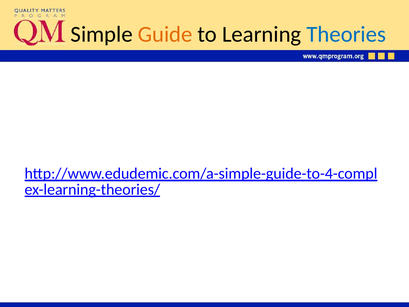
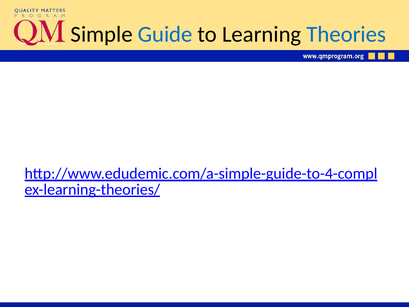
Guide colour: orange -> blue (165, 34)
